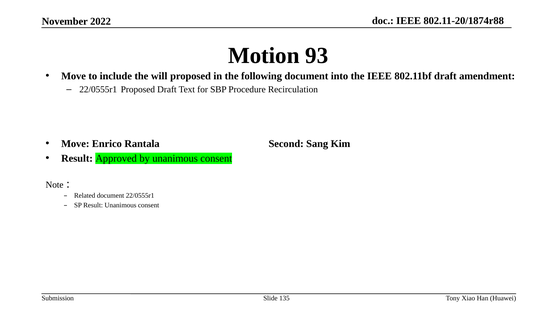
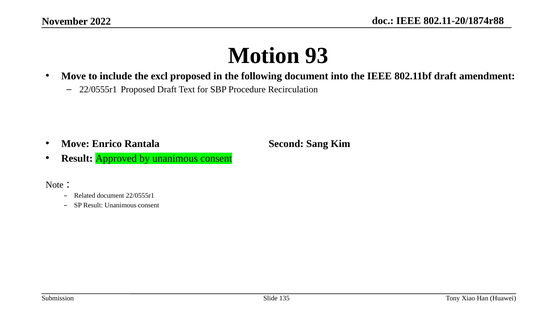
will: will -> excl (159, 76)
